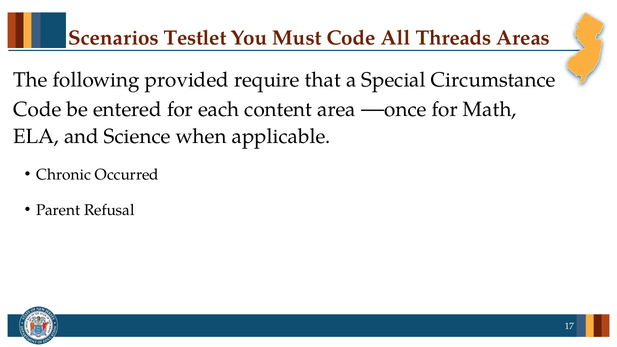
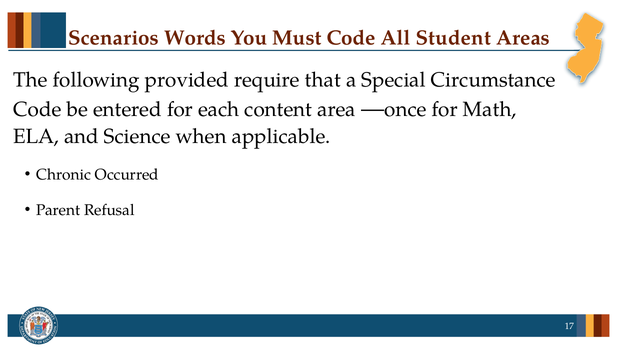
Testlet: Testlet -> Words (195, 38)
Threads: Threads -> Student (453, 38)
